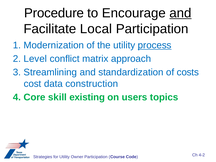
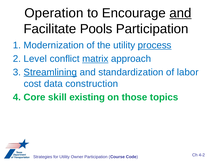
Procedure: Procedure -> Operation (54, 13)
Local: Local -> Pools (96, 29)
matrix underline: none -> present (95, 59)
Streamlining underline: none -> present (50, 72)
costs: costs -> labor (188, 72)
users: users -> those (135, 97)
